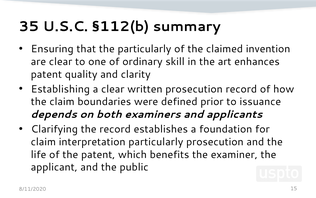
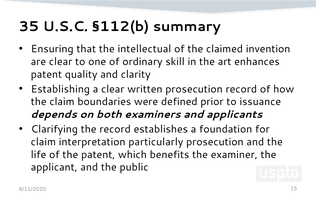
the particularly: particularly -> intellectual (144, 49)
